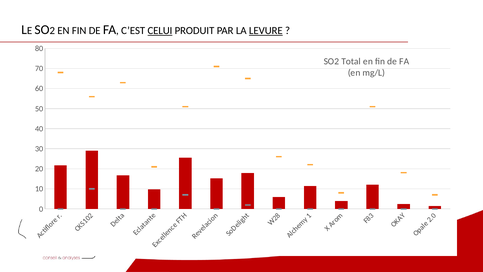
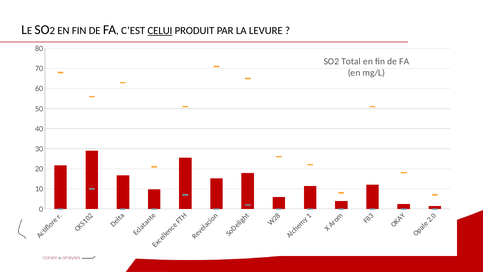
LEVURE underline: present -> none (266, 31)
